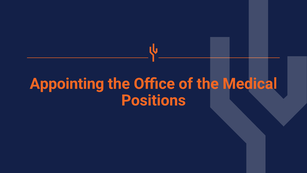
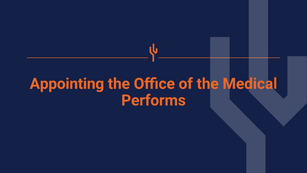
Positions: Positions -> Performs (154, 100)
